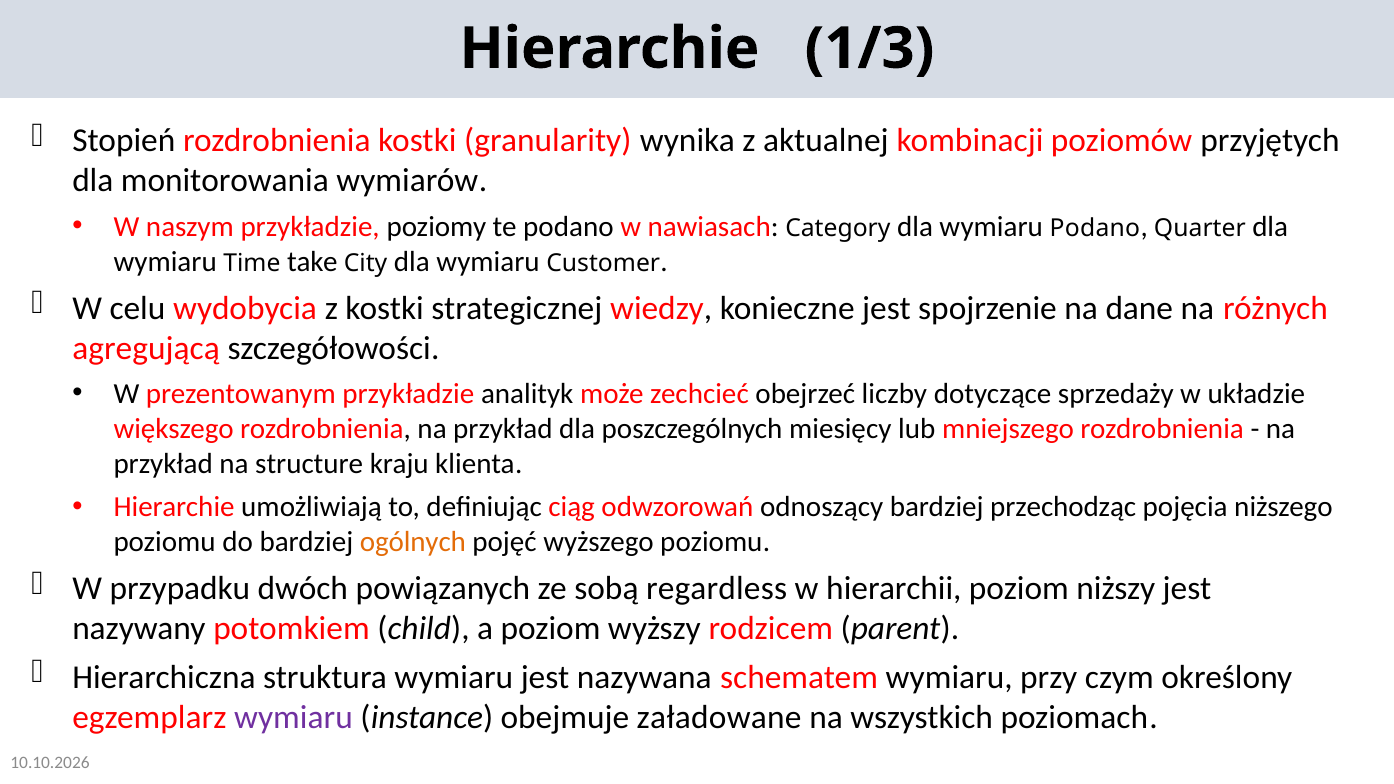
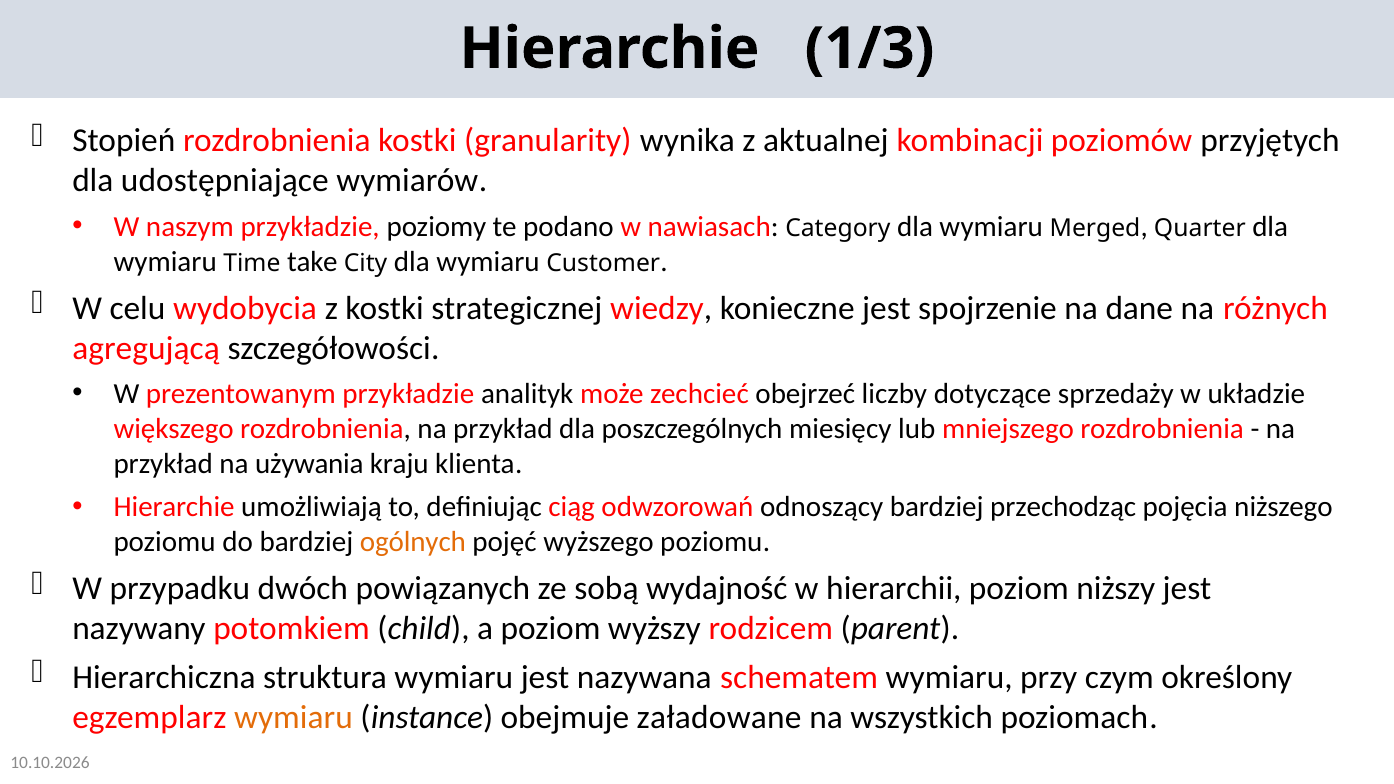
monitorowania: monitorowania -> udostępniające (225, 181)
wymiaru Podano: Podano -> Merged (1095, 228)
structure: structure -> używania (309, 464)
regardless: regardless -> wydajność (717, 589)
wymiaru colour: purple -> orange (294, 718)
